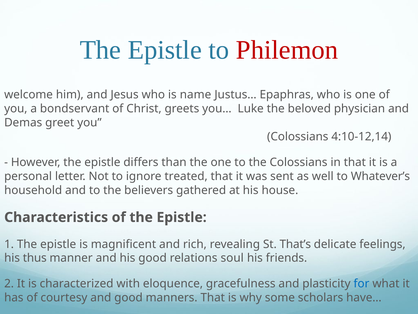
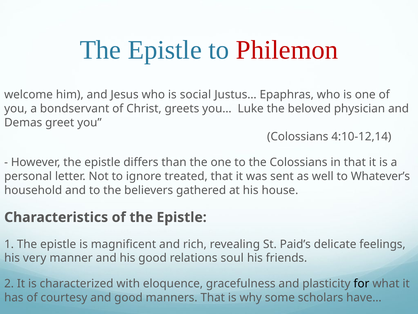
name: name -> social (195, 95)
That’s: That’s -> Paid’s (295, 244)
thus: thus -> very (35, 258)
for colour: blue -> black (361, 283)
